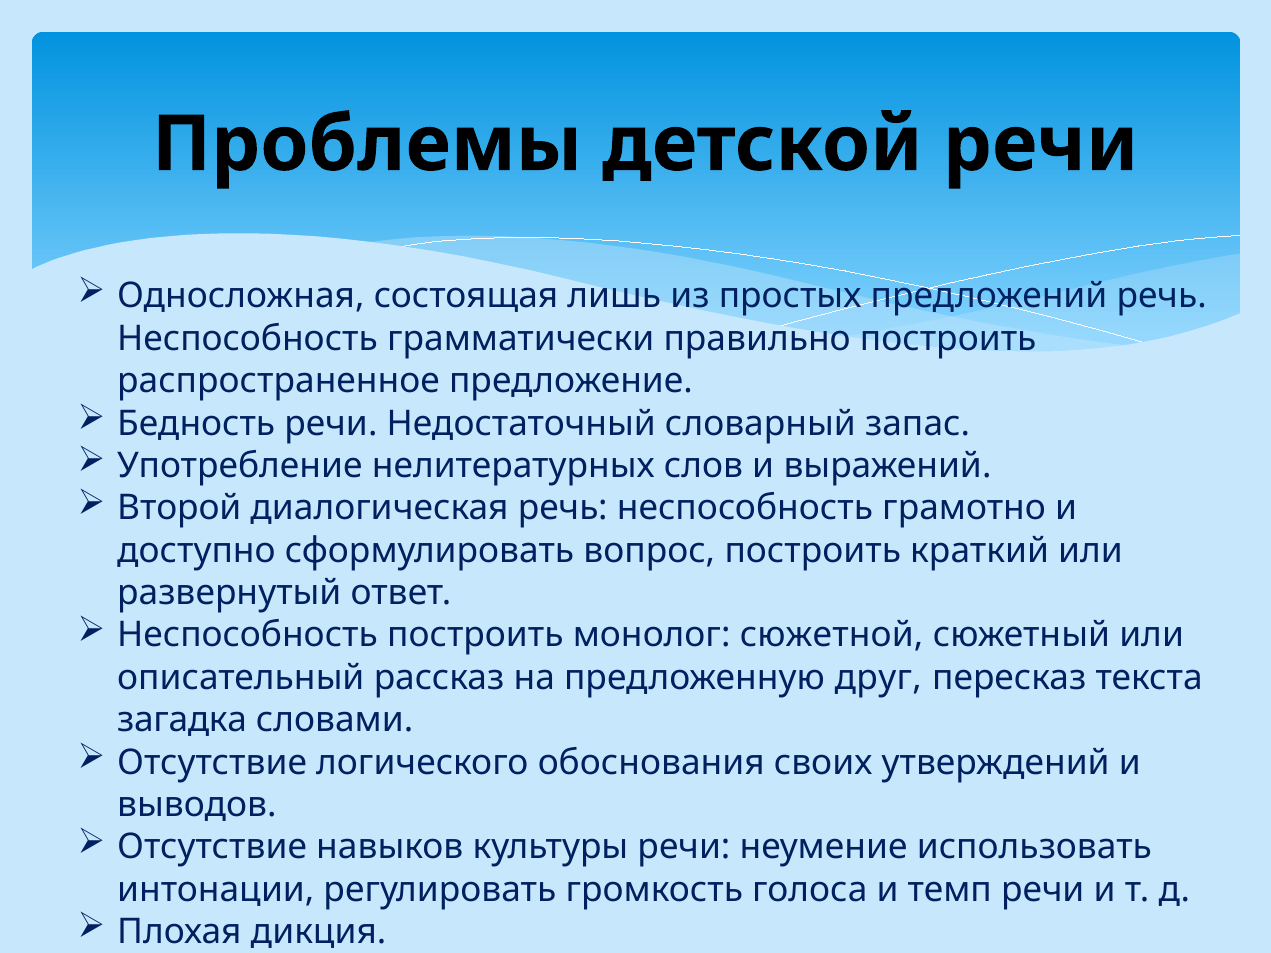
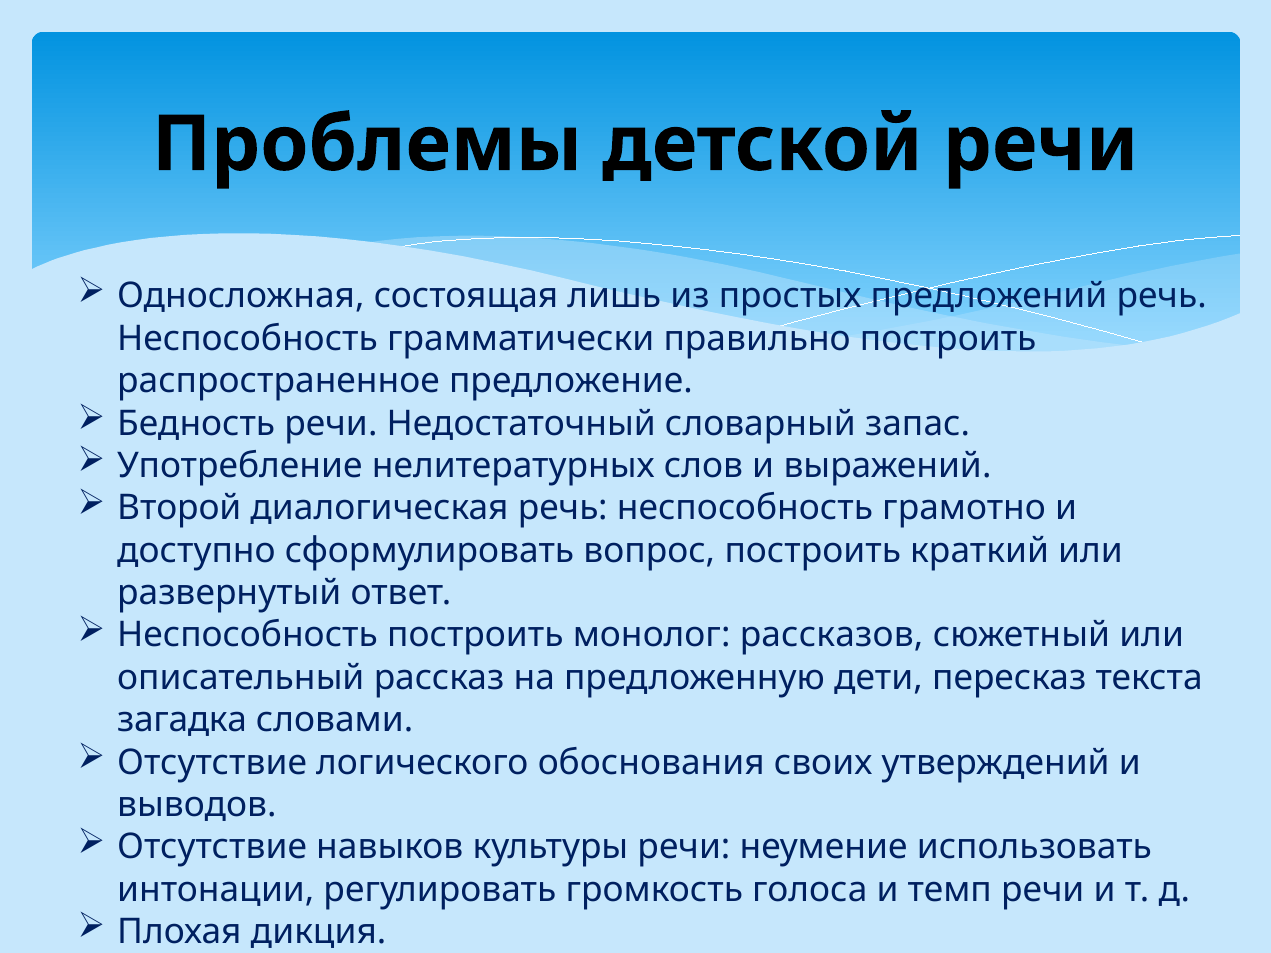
сюжетной: сюжетной -> рассказов (832, 635)
друг: друг -> дети (878, 678)
